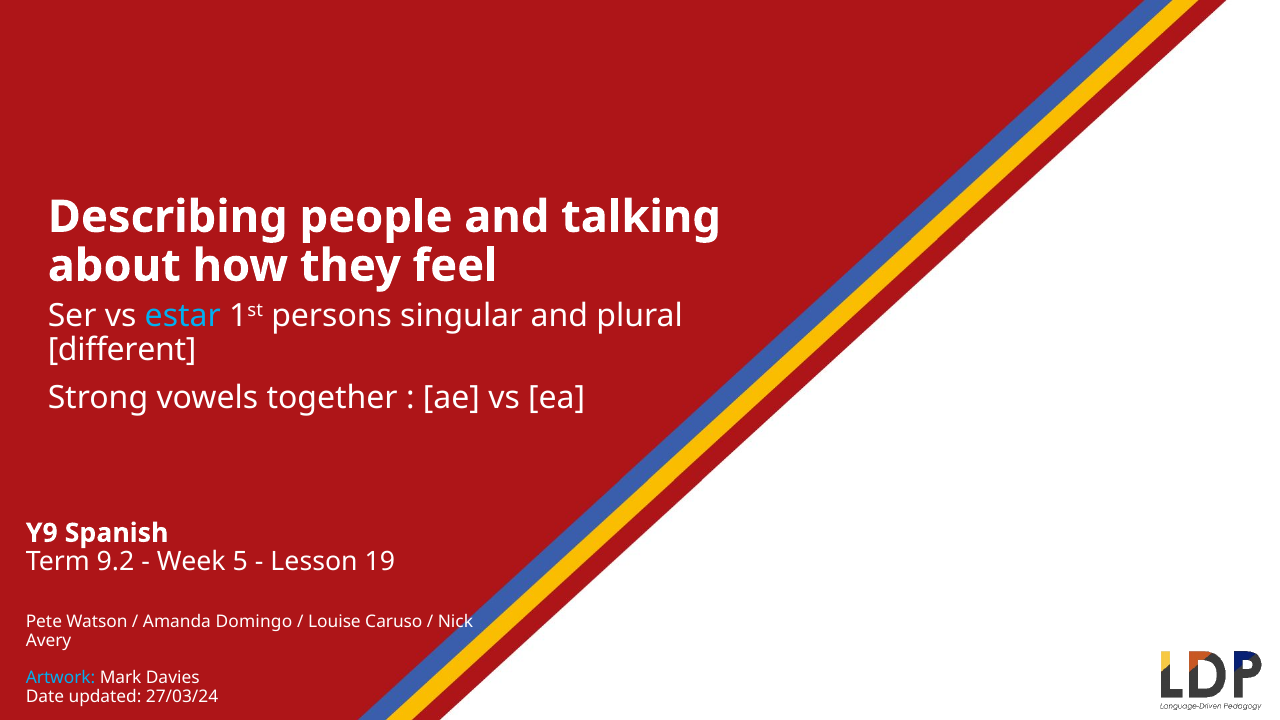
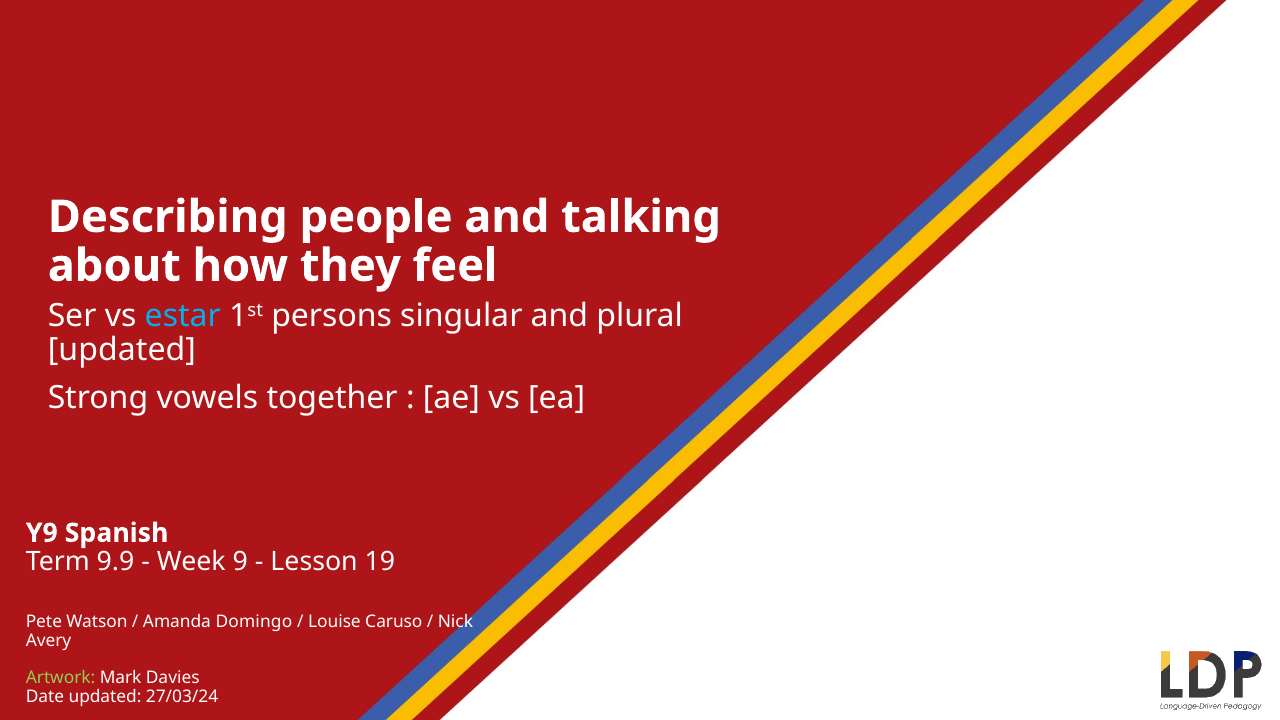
different: different -> updated (122, 350)
9.2: 9.2 -> 9.9 (116, 562)
5: 5 -> 9 (240, 562)
Artwork colour: light blue -> light green (61, 678)
